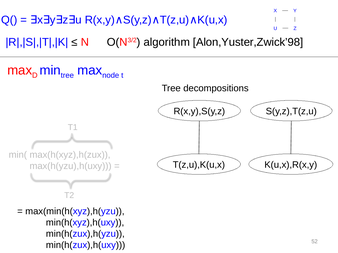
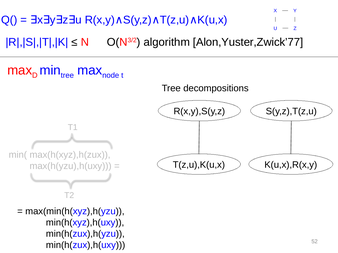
Alon,Yuster,Zwick’98: Alon,Yuster,Zwick’98 -> Alon,Yuster,Zwick’77 (248, 42)
